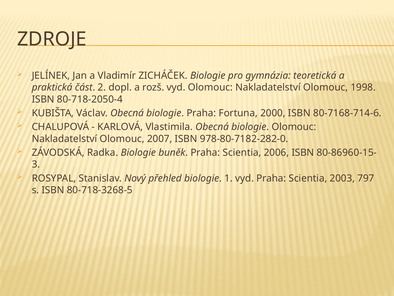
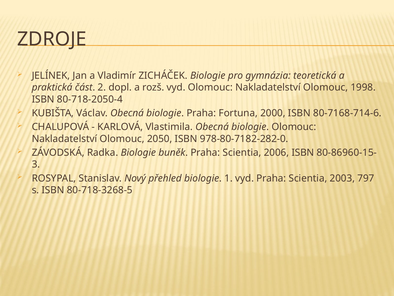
2007: 2007 -> 2050 (160, 139)
